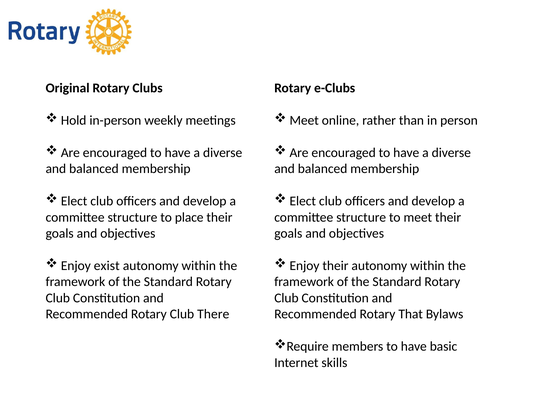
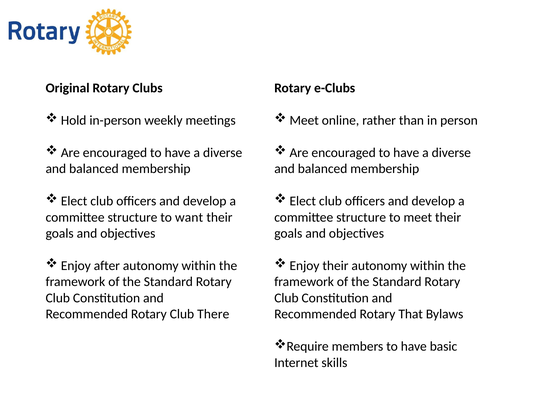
place: place -> want (189, 217)
exist: exist -> after (107, 265)
